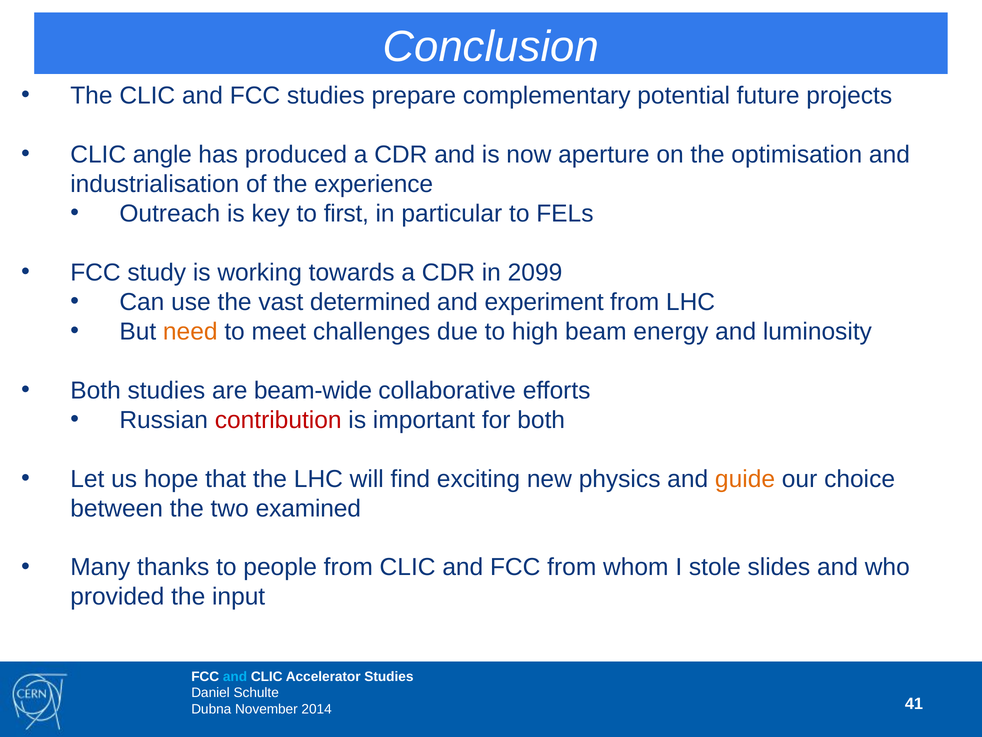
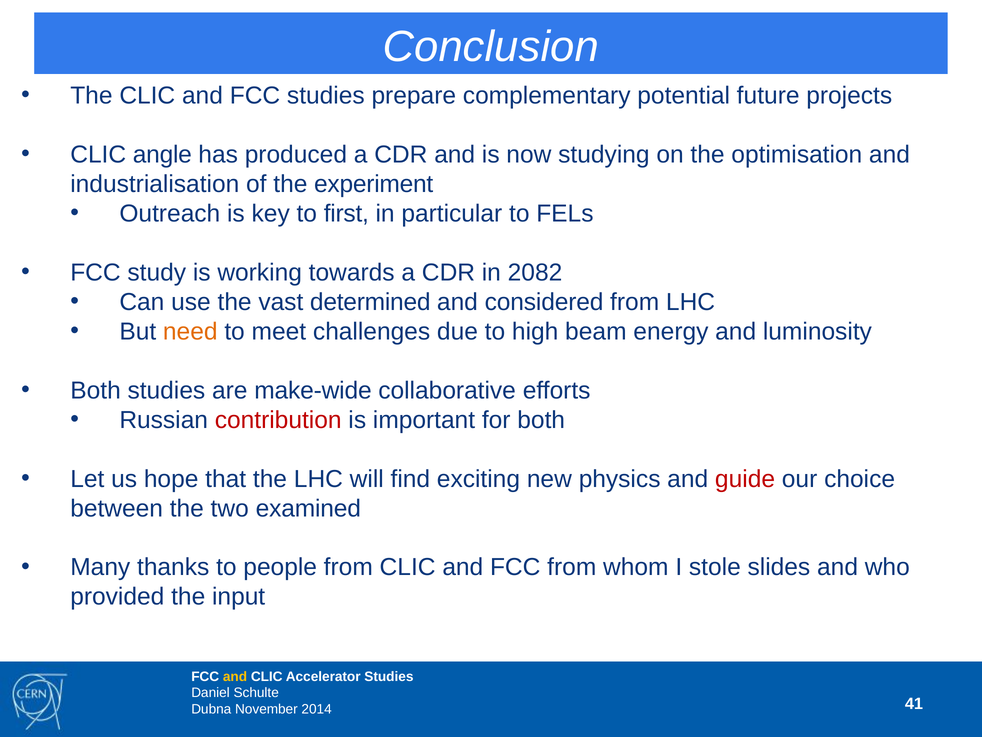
aperture: aperture -> studying (604, 155)
experience: experience -> experiment (374, 184)
2099: 2099 -> 2082 (535, 272)
experiment: experiment -> considered (544, 302)
beam-wide: beam-wide -> make-wide (313, 390)
guide colour: orange -> red (745, 479)
and colour: light blue -> yellow (235, 676)
